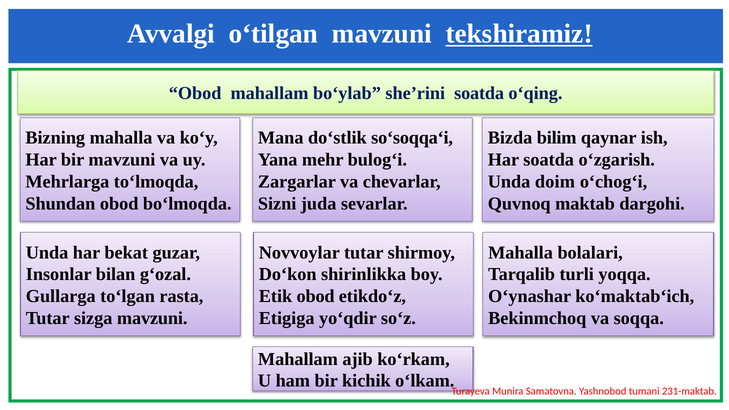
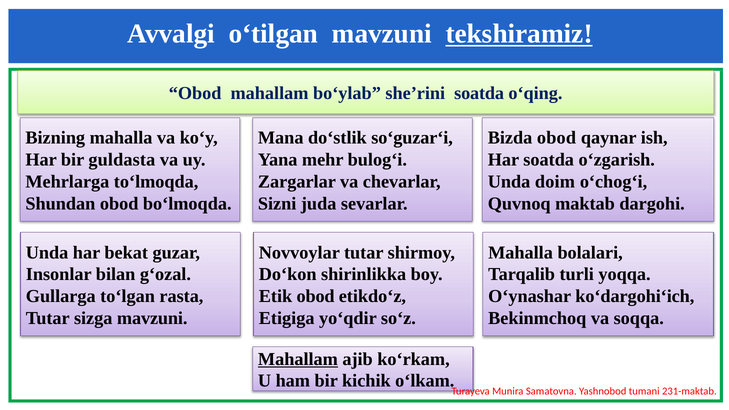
so‘soqqa‘i: so‘soqqa‘i -> so‘guzar‘i (412, 138)
Bizda bilim: bilim -> obod (556, 138)
bir mavzuni: mavzuni -> guldasta (122, 160)
ko‘maktab‘ich: ko‘maktab‘ich -> ko‘dargohi‘ich (635, 296)
Mahallam underline: none -> present (298, 359)
